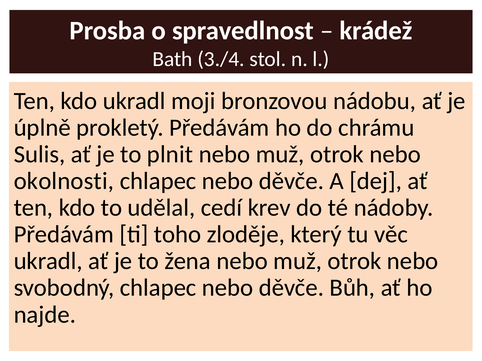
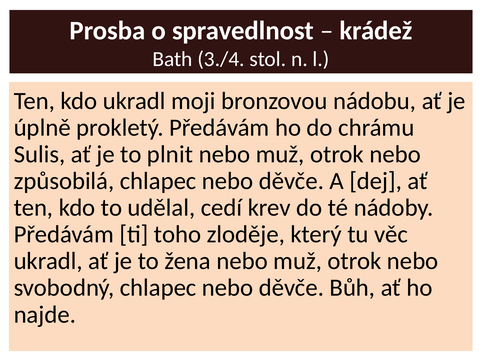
okolnosti: okolnosti -> způsobilá (64, 181)
